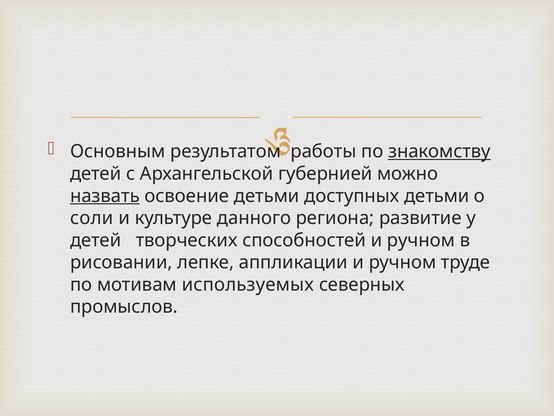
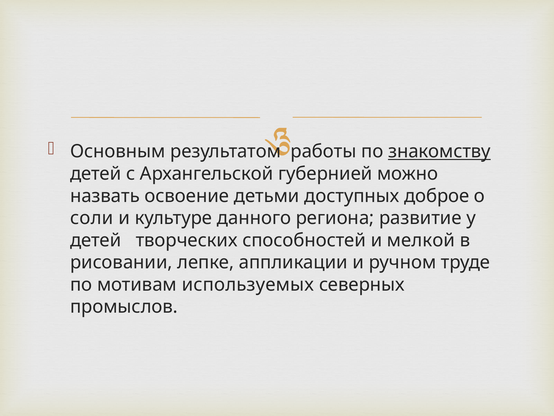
назвать underline: present -> none (105, 196)
доступных детьми: детьми -> доброе (437, 196)
способностей и ручном: ручном -> мелкой (421, 240)
